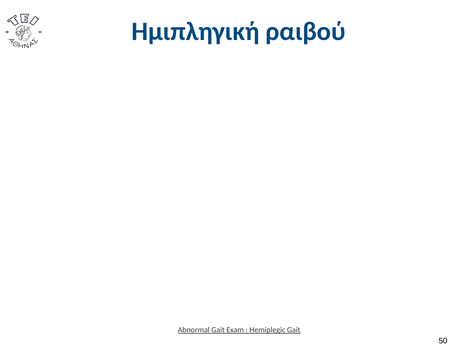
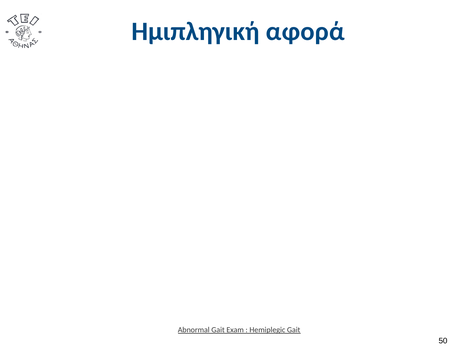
ραιβού: ραιβού -> αφορά (305, 32)
